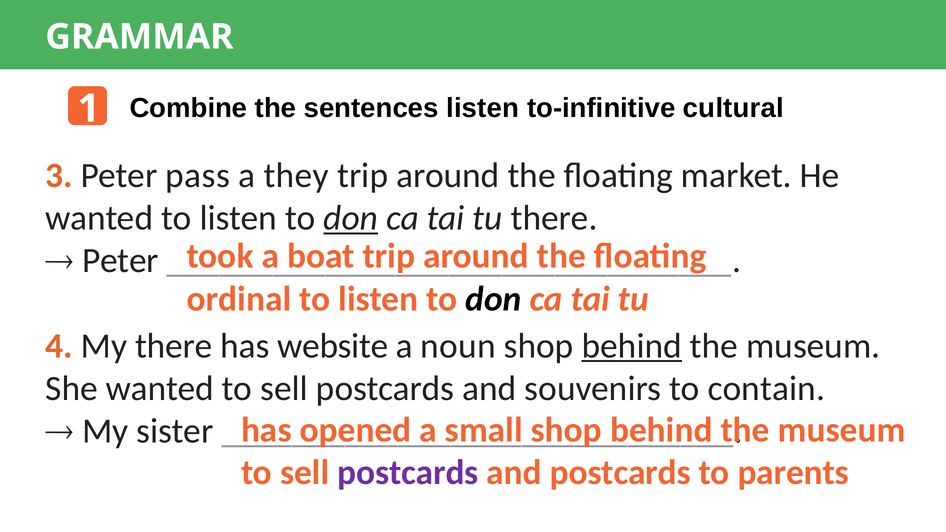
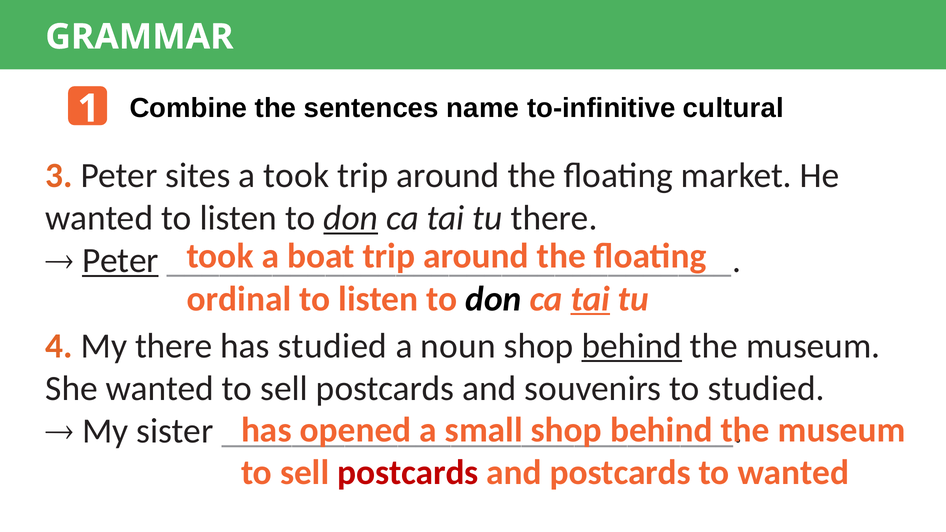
sentences listen: listen -> name (483, 108)
pass: pass -> sites (198, 176)
a they: they -> took (296, 176)
Peter underline: none -> present (120, 261)
tai underline: none -> present (590, 299)
has website: website -> studied (332, 346)
to contain: contain -> studied (766, 388)
postcards colour: purple -> red (408, 473)
to parents: parents -> wanted (793, 473)
